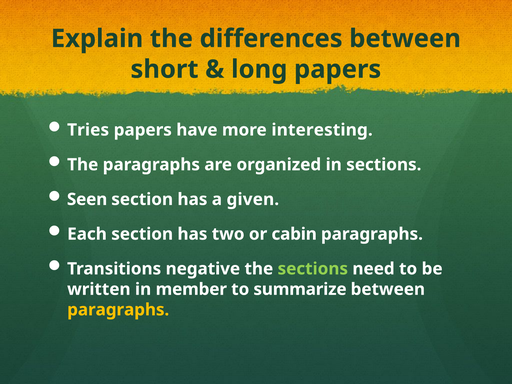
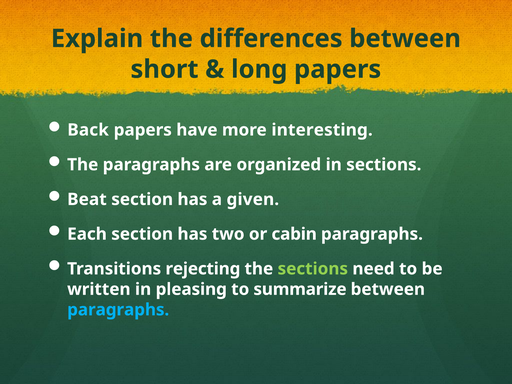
Tries: Tries -> Back (88, 130)
Seen: Seen -> Beat (87, 199)
negative: negative -> rejecting (203, 269)
member: member -> pleasing (191, 289)
paragraphs colour: yellow -> light blue (118, 310)
